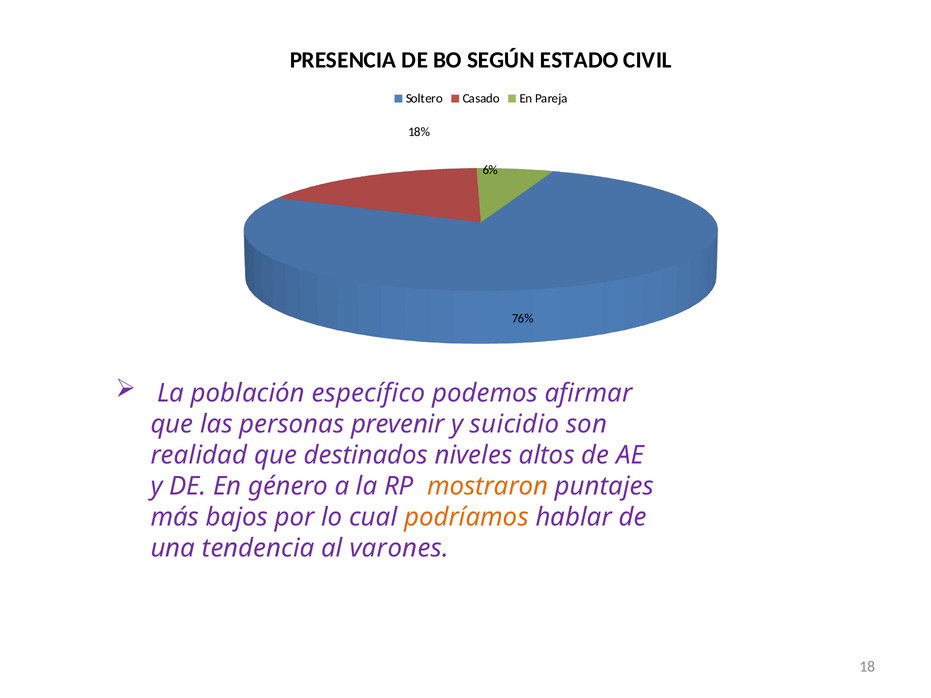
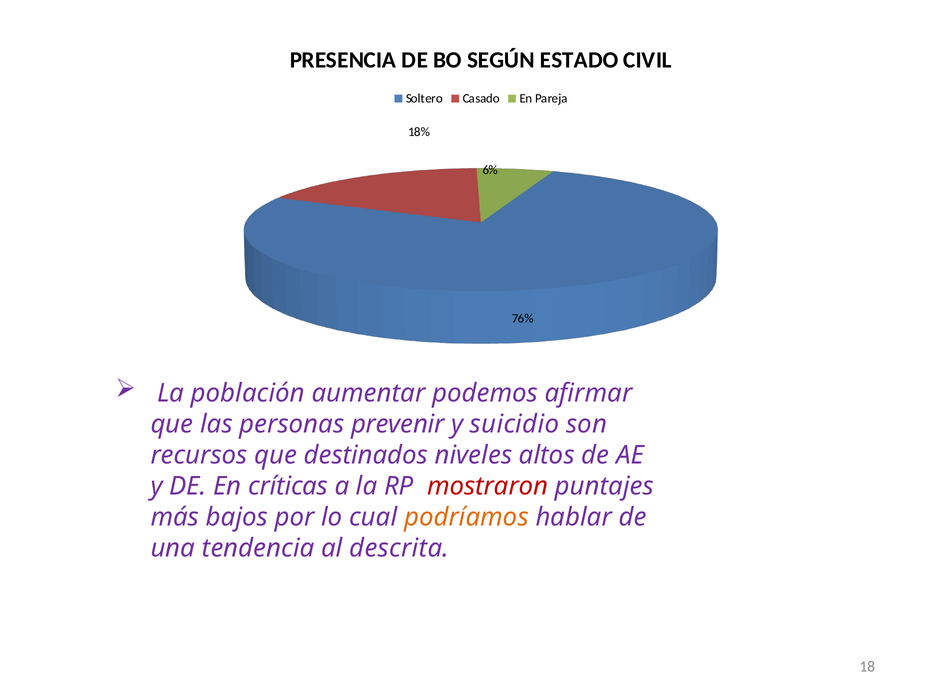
específico: específico -> aumentar (369, 393)
realidad: realidad -> recursos (199, 455)
género: género -> críticas (288, 486)
mostraron colour: orange -> red (488, 486)
varones: varones -> descrita (399, 548)
